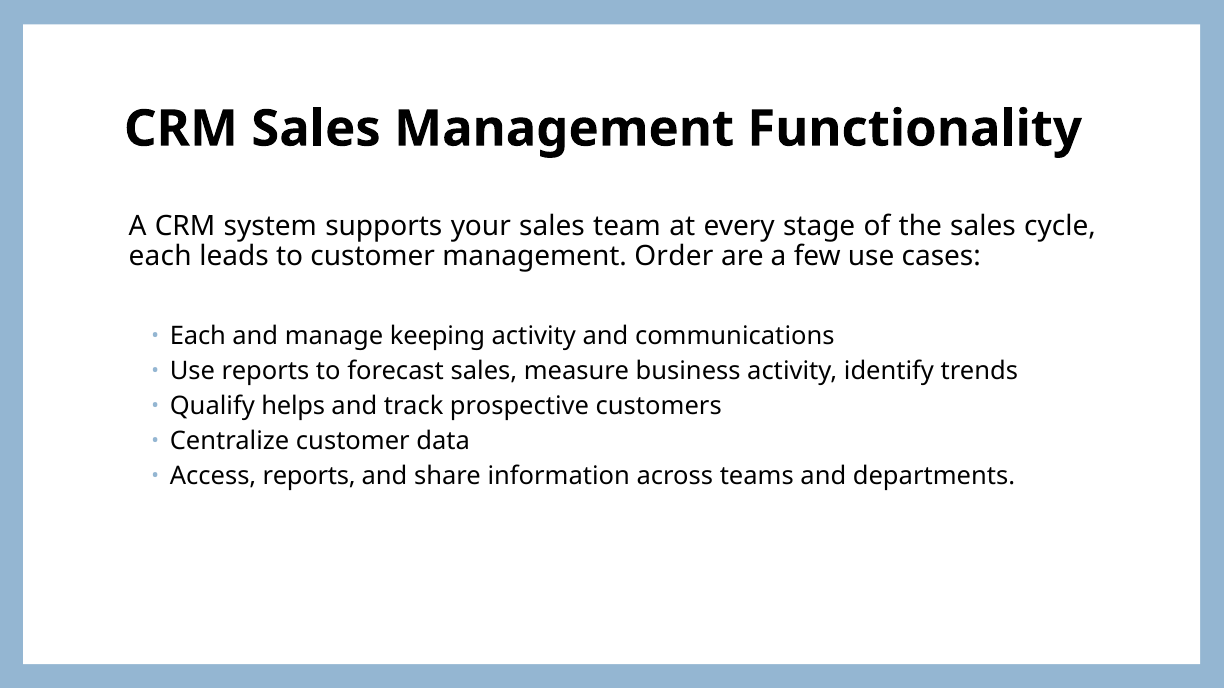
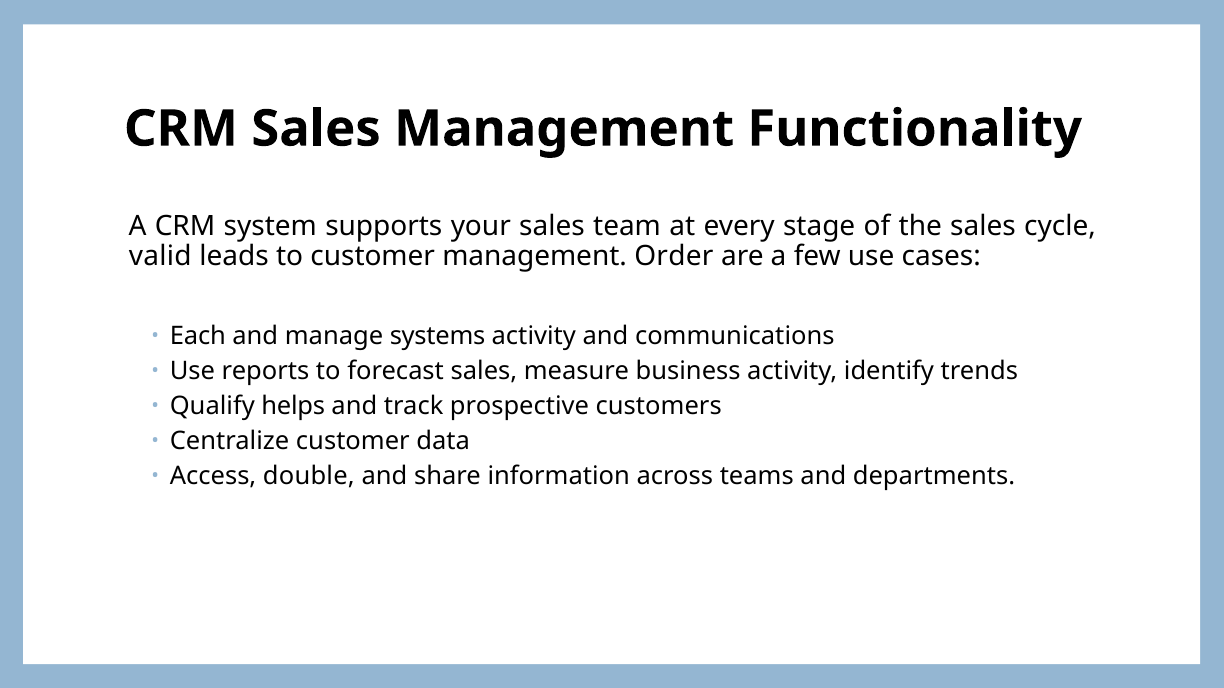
each: each -> valid (160, 256)
keeping: keeping -> systems (438, 336)
Access reports: reports -> double (309, 477)
